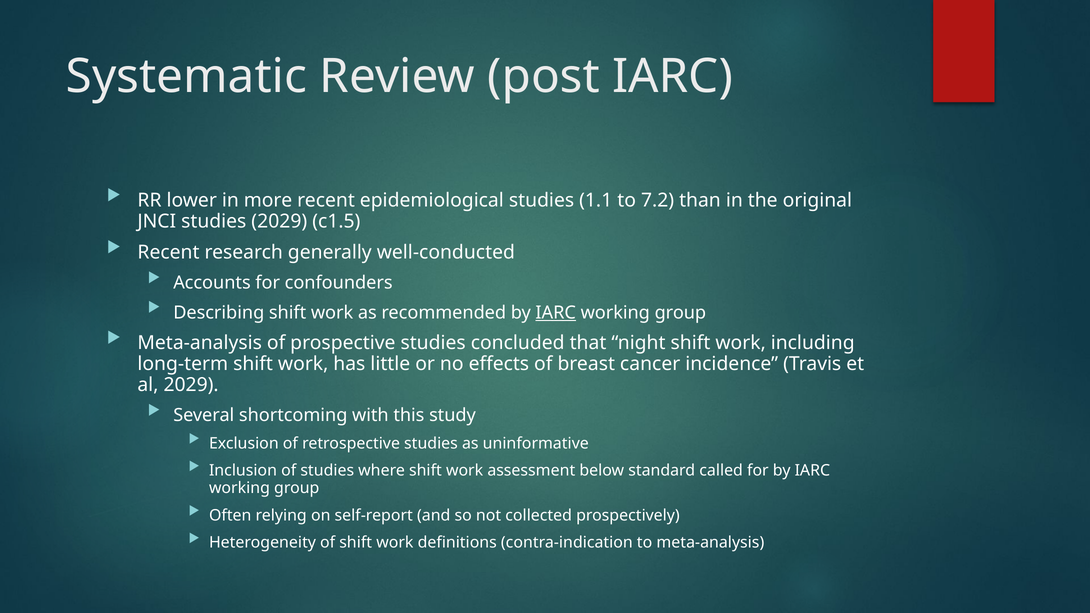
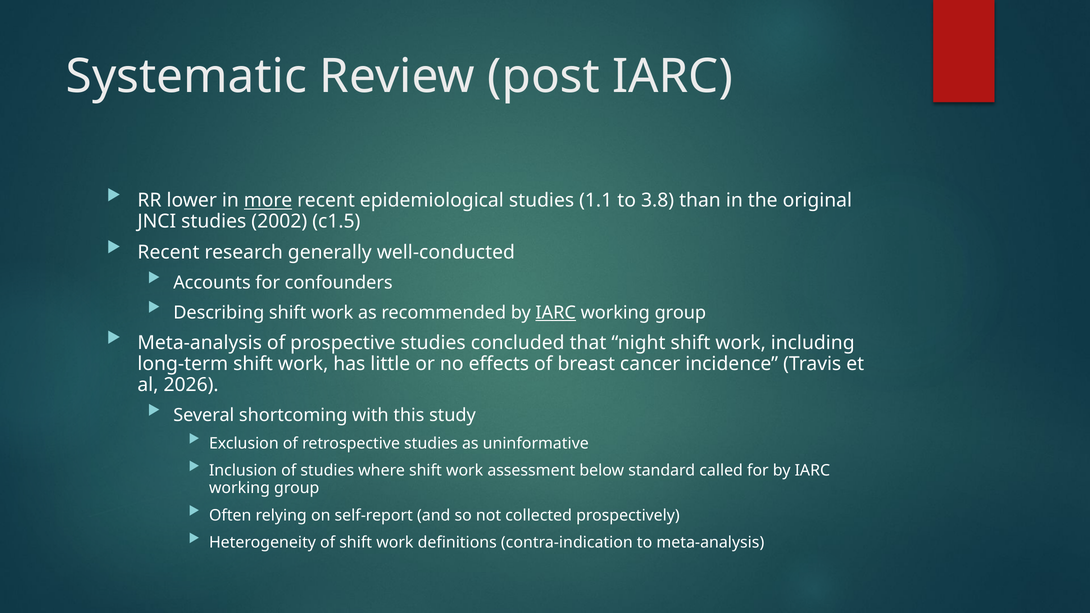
more underline: none -> present (268, 201)
7.2: 7.2 -> 3.8 (658, 201)
studies 2029: 2029 -> 2002 (279, 221)
al 2029: 2029 -> 2026 (191, 385)
